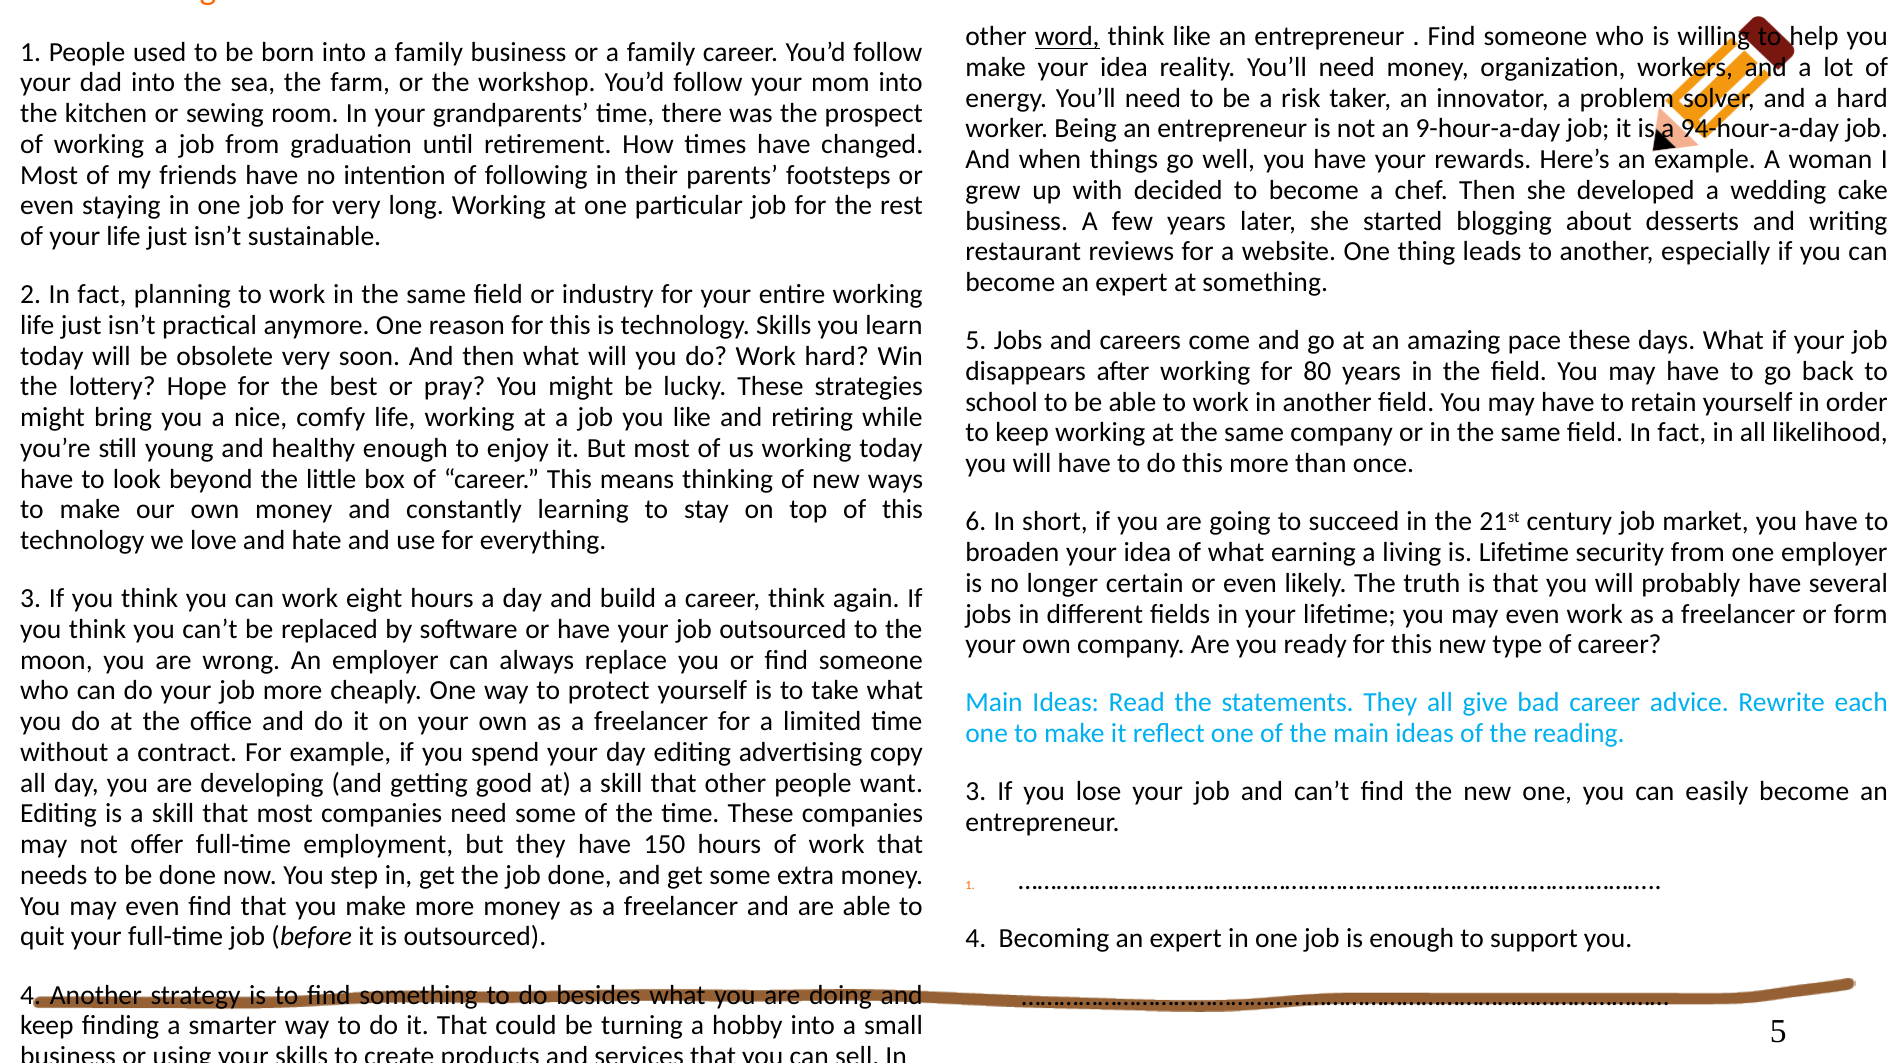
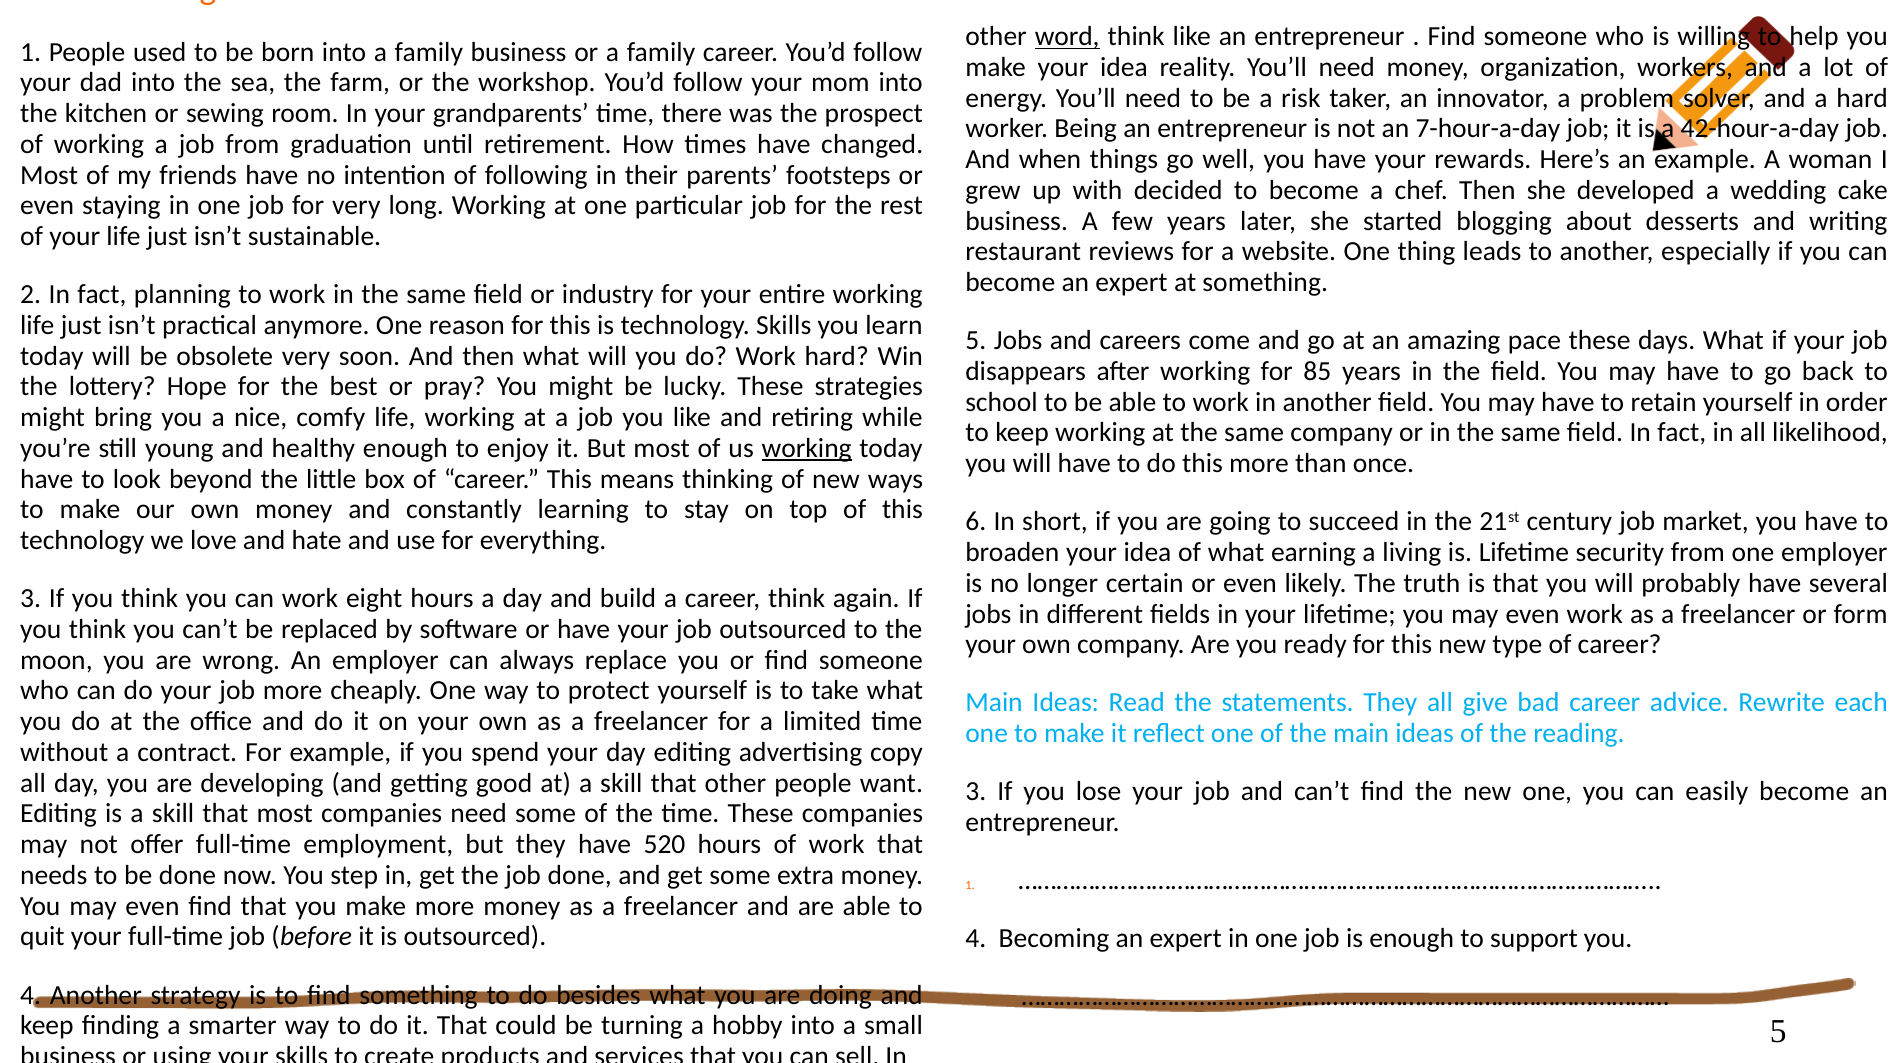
9-hour-a-day: 9-hour-a-day -> 7-hour-a-day (1488, 129)
94-hour-a-day: 94-hour-a-day -> 42-hour-a-day (1760, 129)
80: 80 -> 85 (1317, 371)
working underline: none -> present (807, 448)
150: 150 -> 520 (664, 844)
